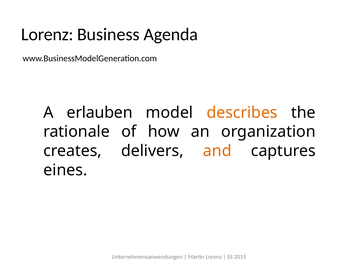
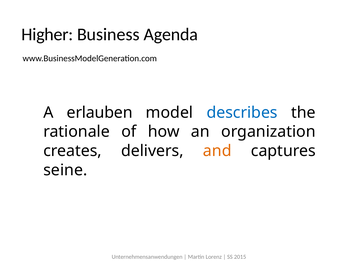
Lorenz: Lorenz -> Higher (47, 34)
describes colour: orange -> blue (242, 112)
eines: eines -> seine (65, 170)
